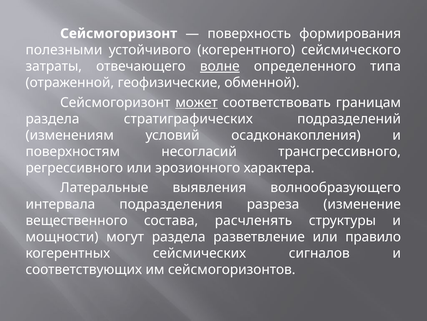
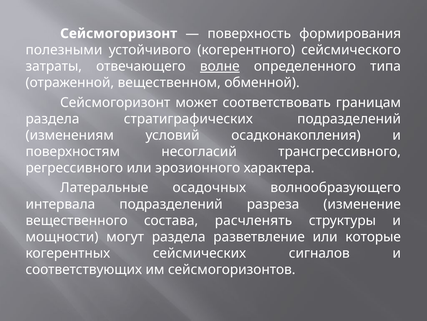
геофизические: геофизические -> вещественном (169, 83)
может underline: present -> none (197, 102)
выявления: выявления -> осадочных (209, 187)
интервала подразделения: подразделения -> подразделений (171, 204)
правило: правило -> которые (373, 236)
